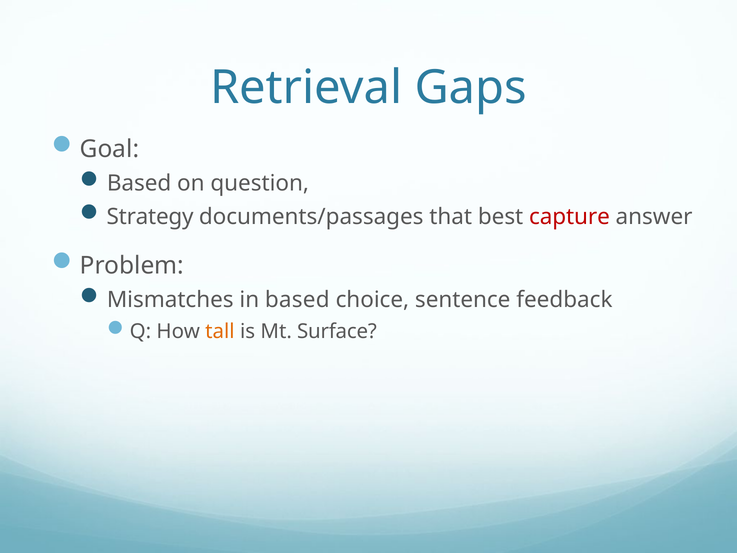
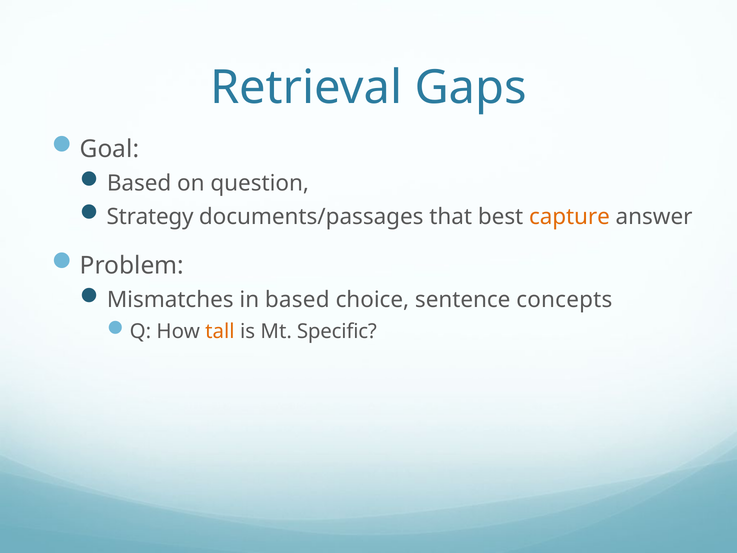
capture colour: red -> orange (569, 217)
feedback: feedback -> concepts (564, 300)
Surface: Surface -> Specific (337, 331)
